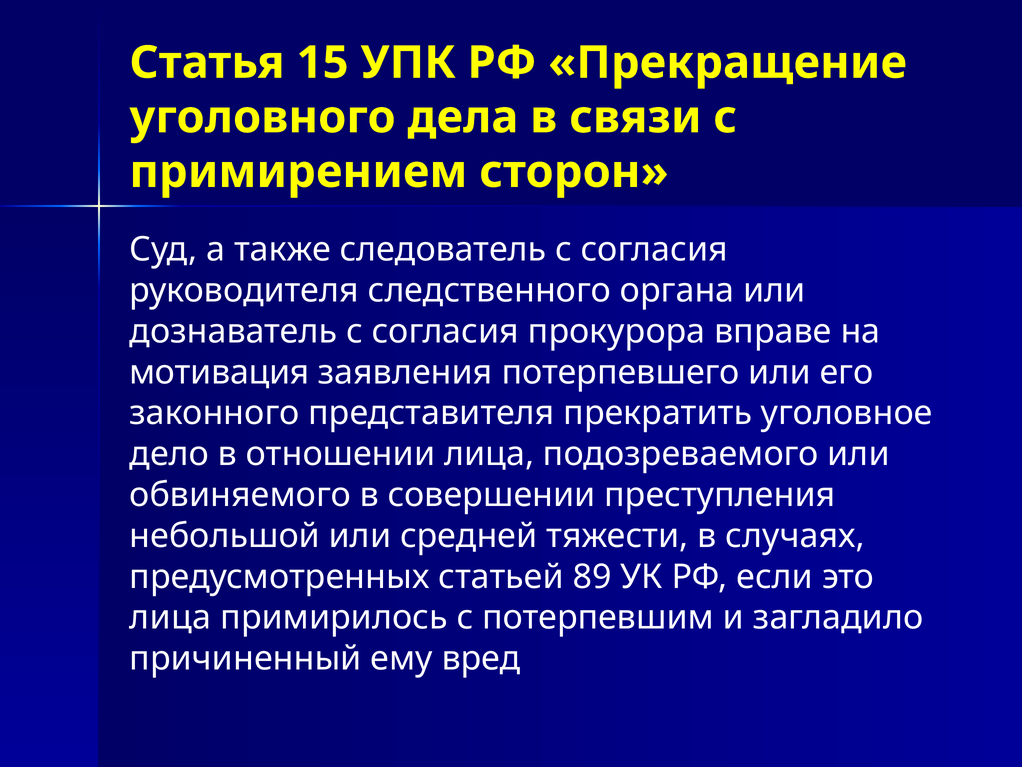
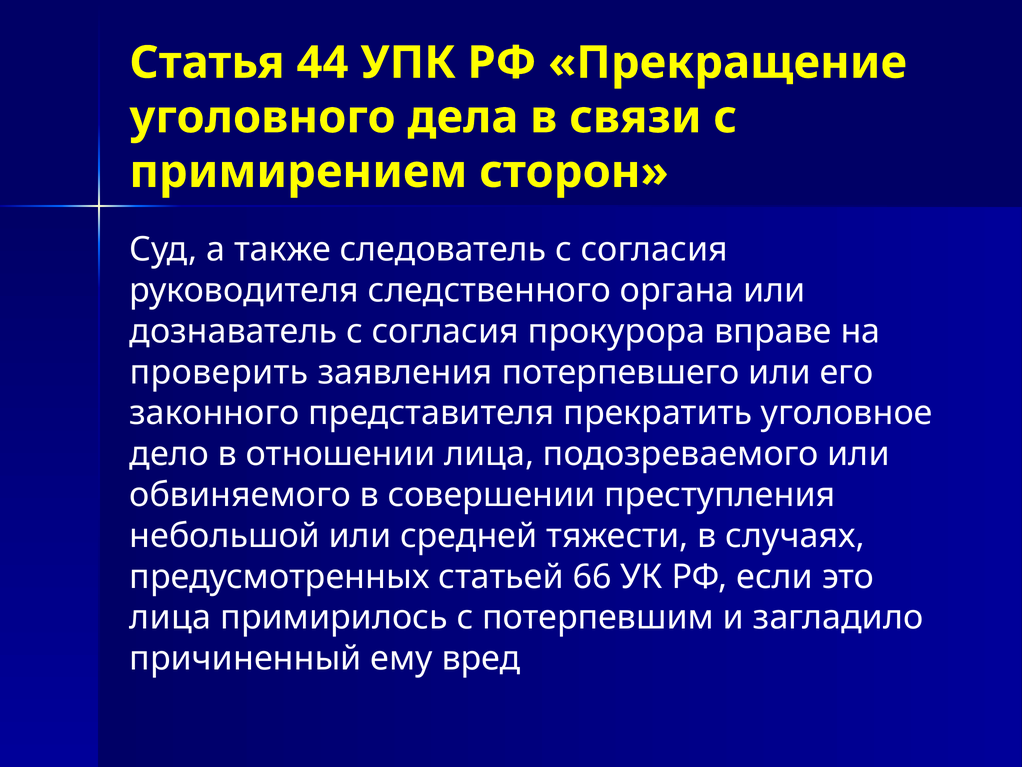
15: 15 -> 44 (323, 63)
мотивация: мотивация -> проверить (219, 372)
89: 89 -> 66 (592, 576)
